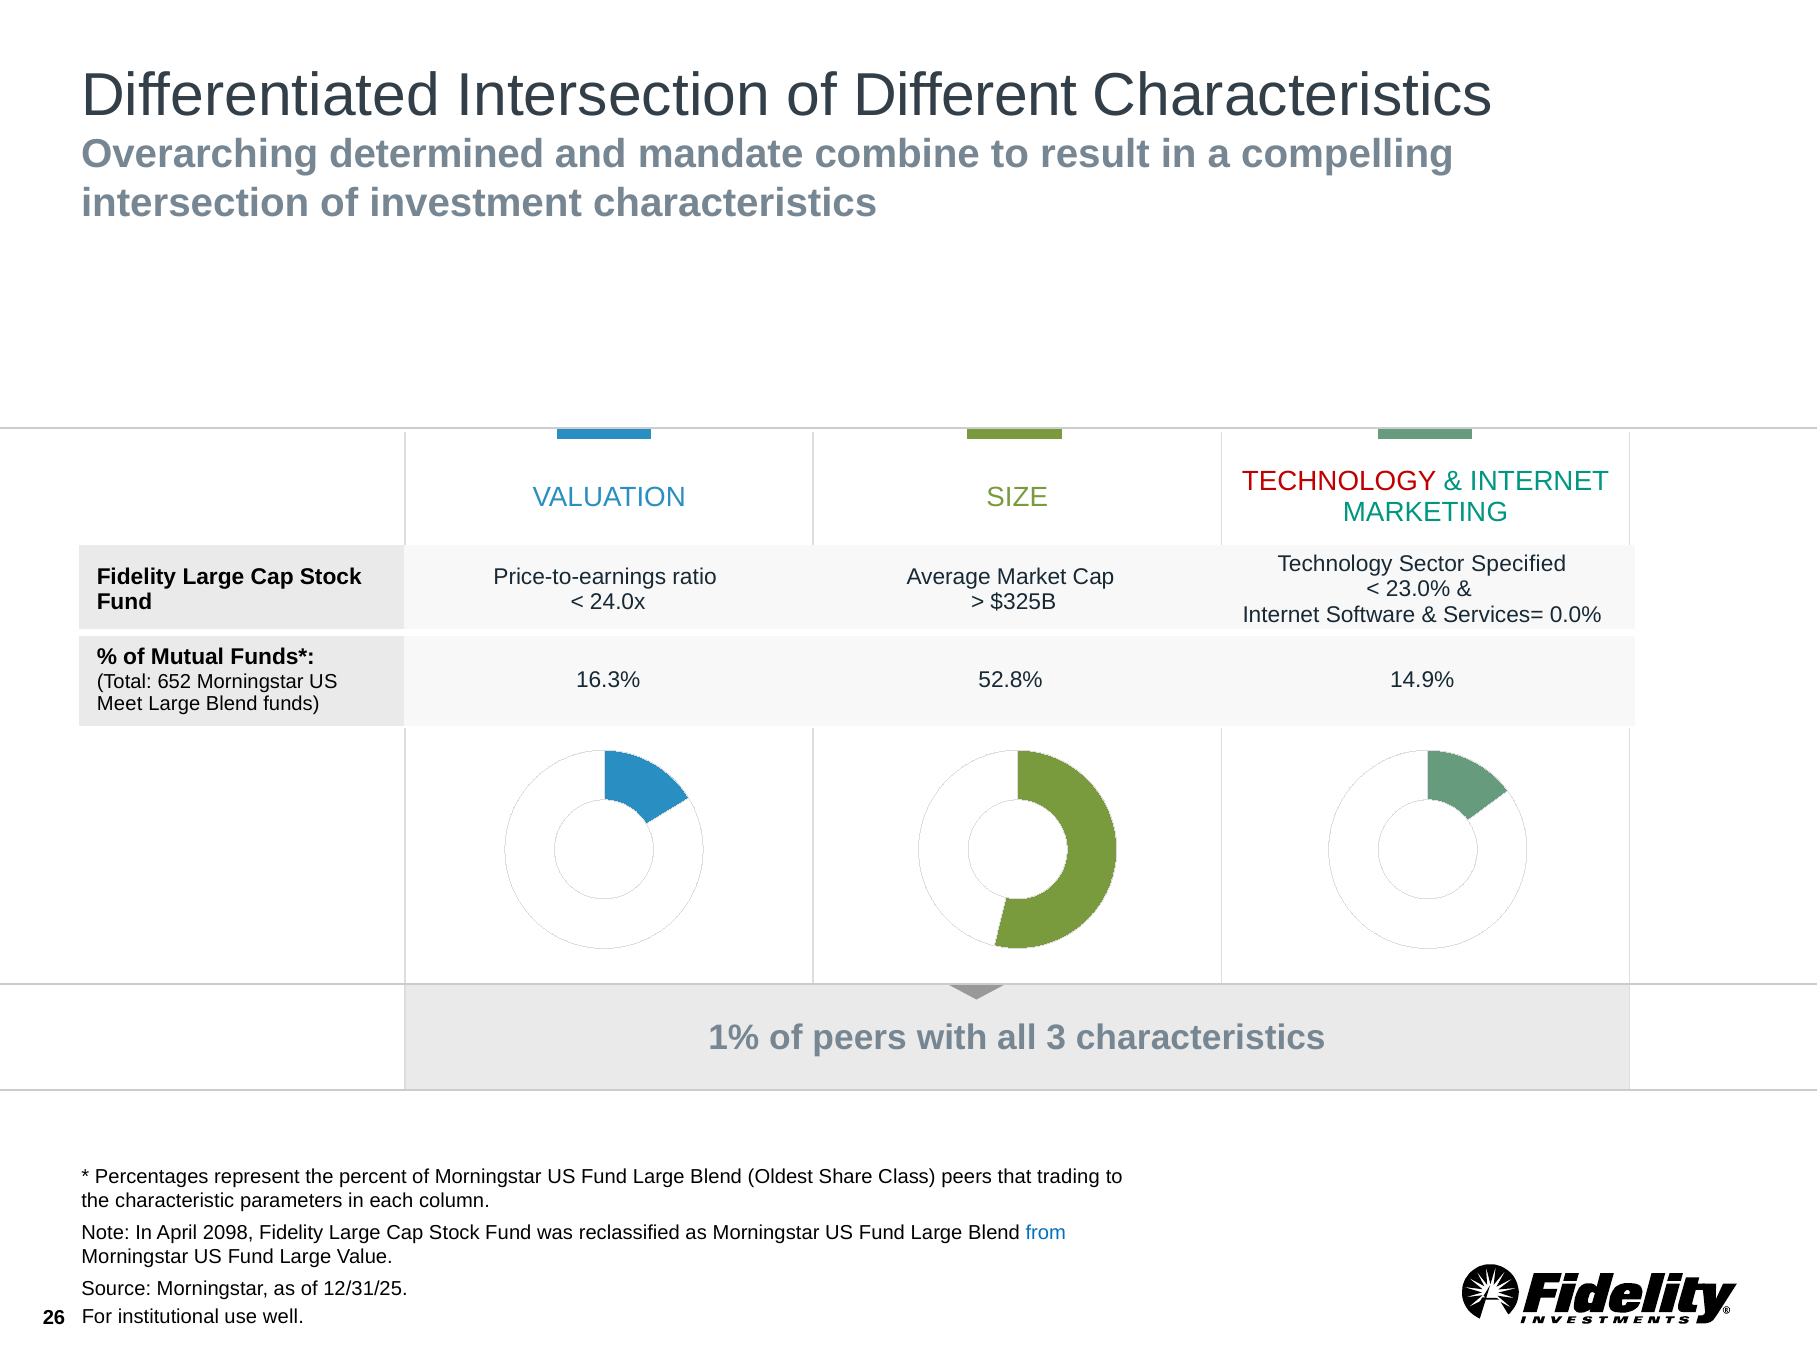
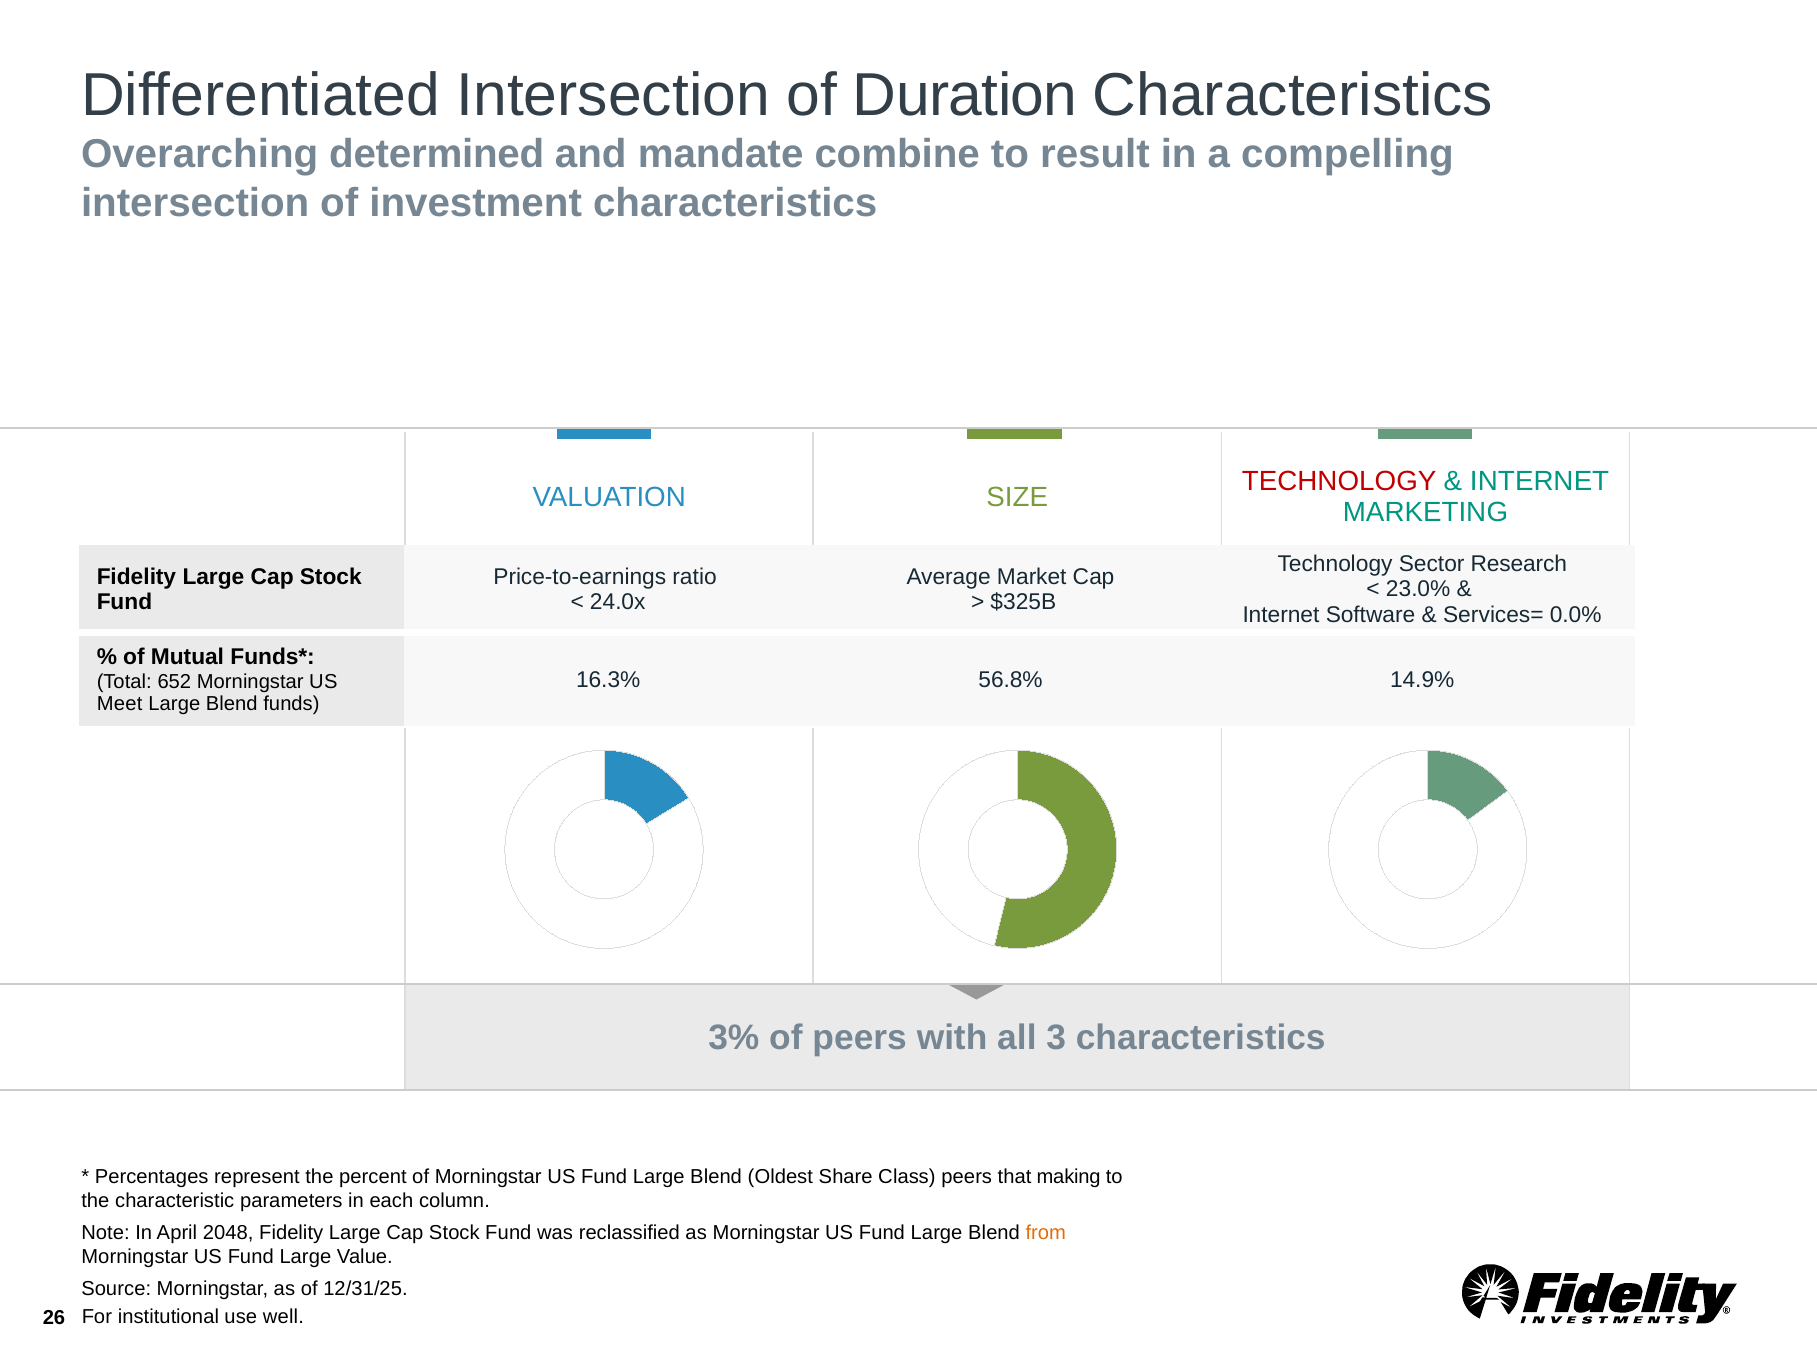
Different: Different -> Duration (965, 95)
Specified: Specified -> Research (1519, 564)
52.8%: 52.8% -> 56.8% (1011, 680)
1%: 1% -> 3% (734, 1038)
trading: trading -> making (1069, 1177)
2098: 2098 -> 2048 (228, 1233)
from colour: blue -> orange (1046, 1233)
